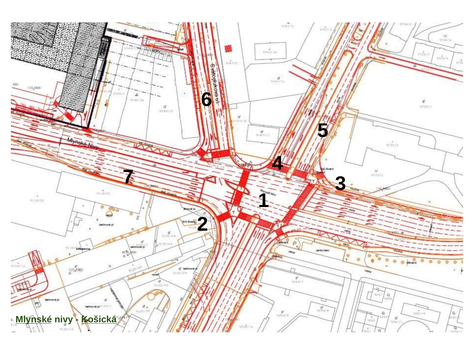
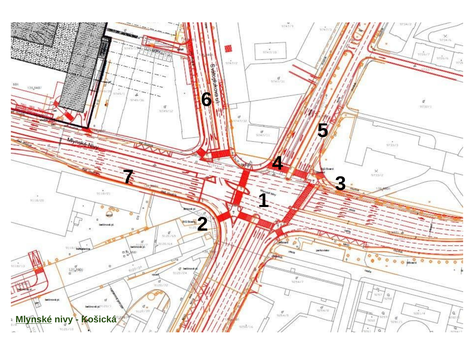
Košická underline: present -> none (99, 320)
